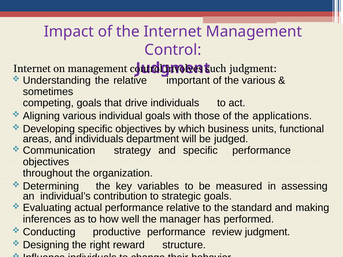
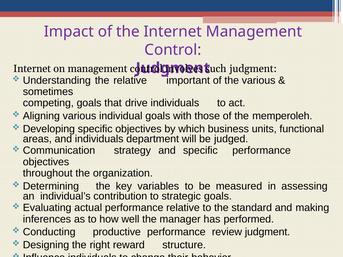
applications: applications -> memperoleh (282, 116)
